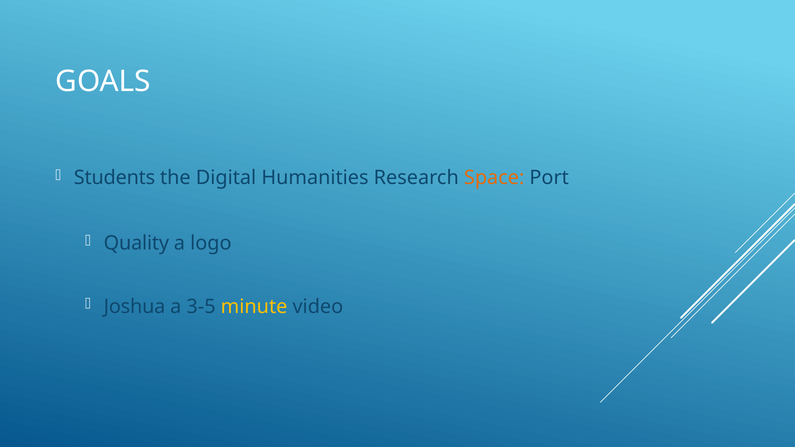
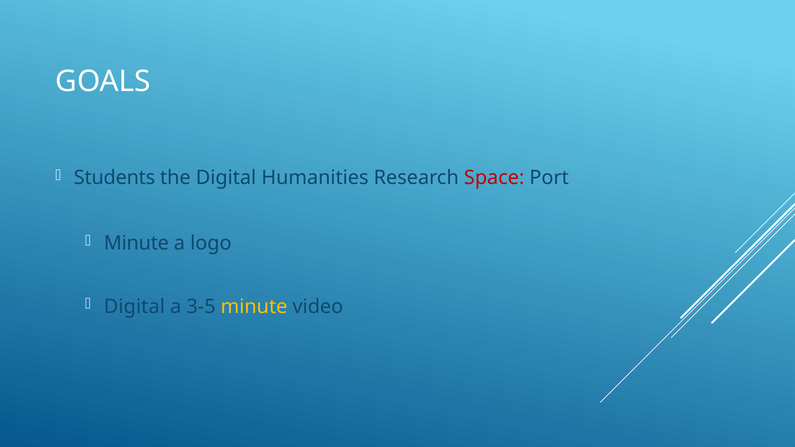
Space colour: orange -> red (494, 178)
Quality: Quality -> Minute (136, 243)
Joshua: Joshua -> Digital (134, 307)
